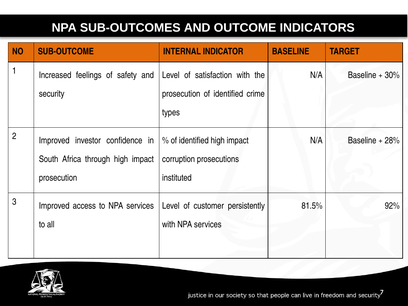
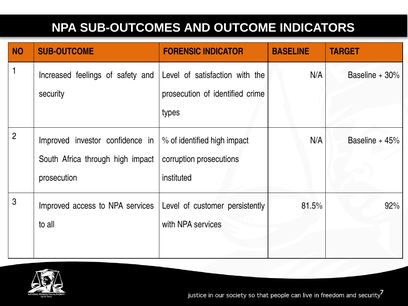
INTERNAL: INTERNAL -> FORENSIC (182, 52)
28%: 28% -> 45% (392, 141)
